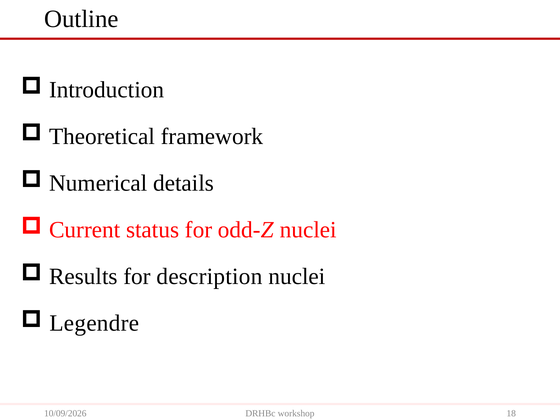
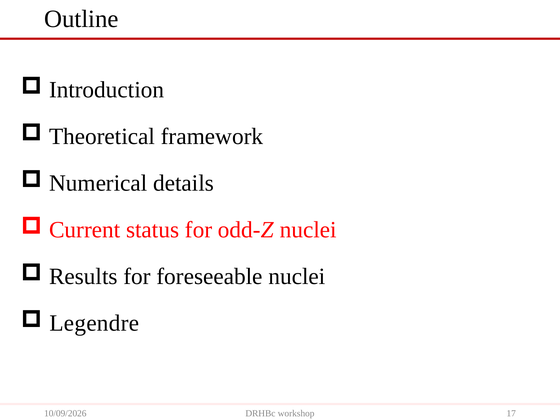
description: description -> foreseeable (210, 277)
18: 18 -> 17 (511, 414)
